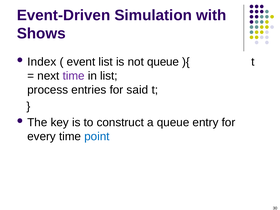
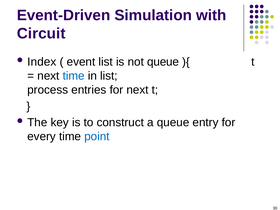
Shows: Shows -> Circuit (41, 34)
time colour: purple -> blue (74, 76)
for said: said -> next (137, 90)
